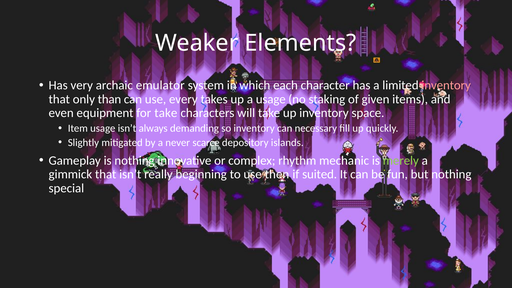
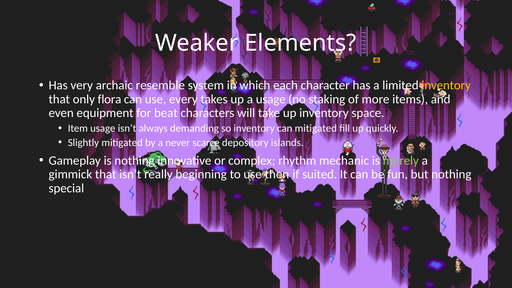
emulator: emulator -> resemble (160, 85)
inventory colour: pink -> yellow (446, 85)
than: than -> flora (109, 99)
given: given -> more (376, 99)
for take: take -> beat (166, 113)
can necessary: necessary -> mitigated (316, 128)
